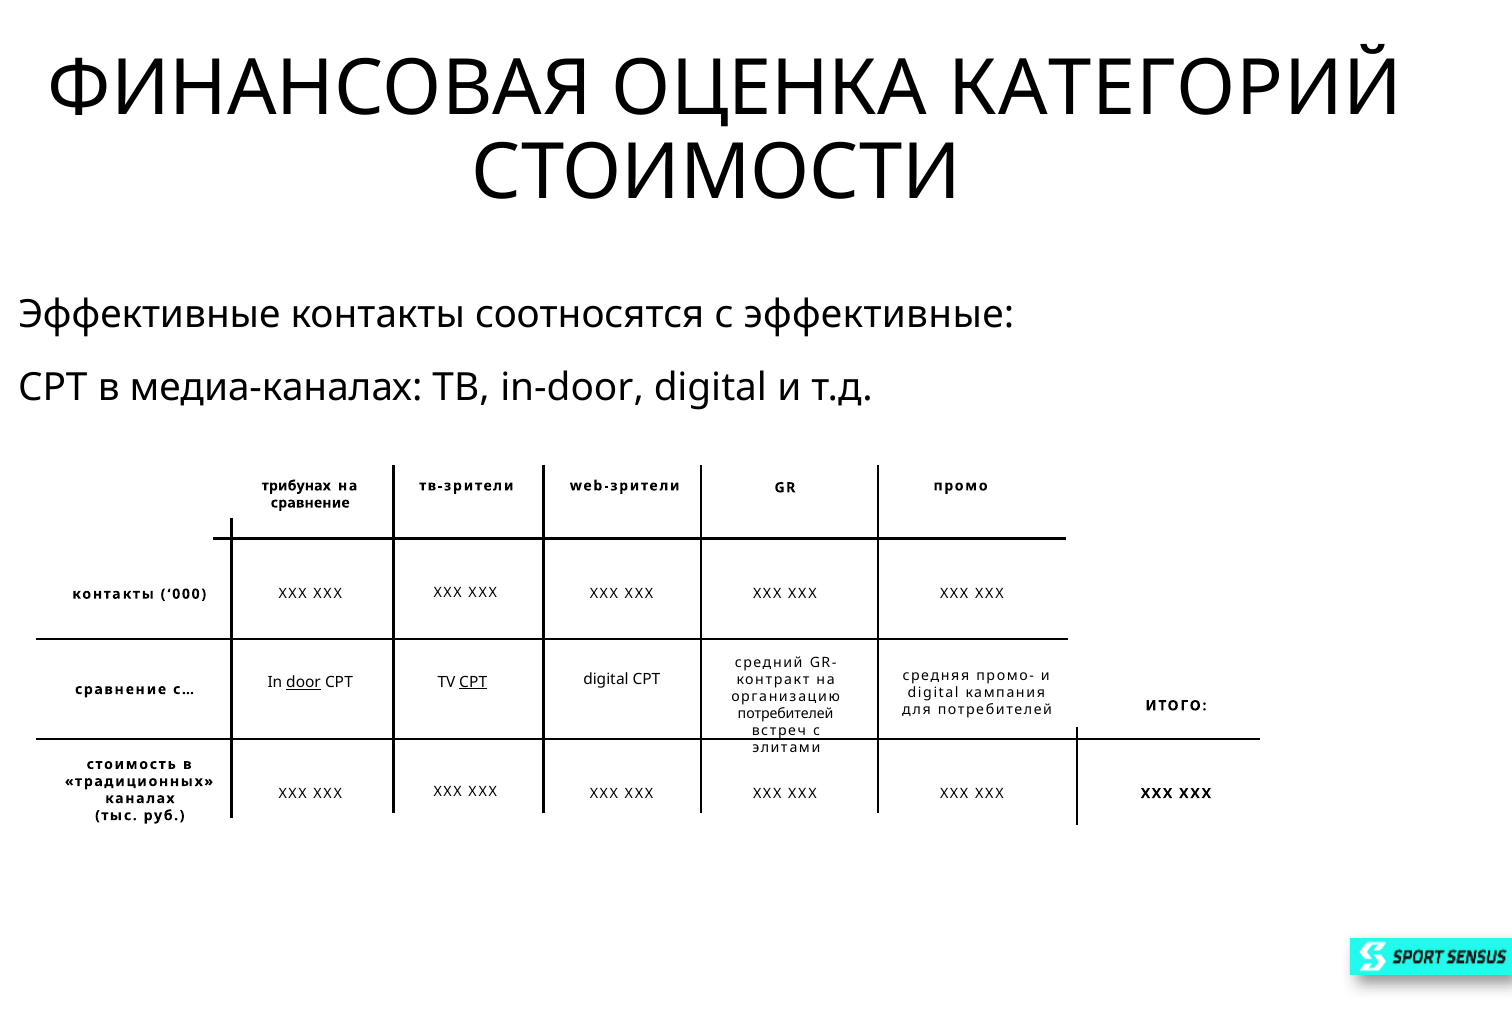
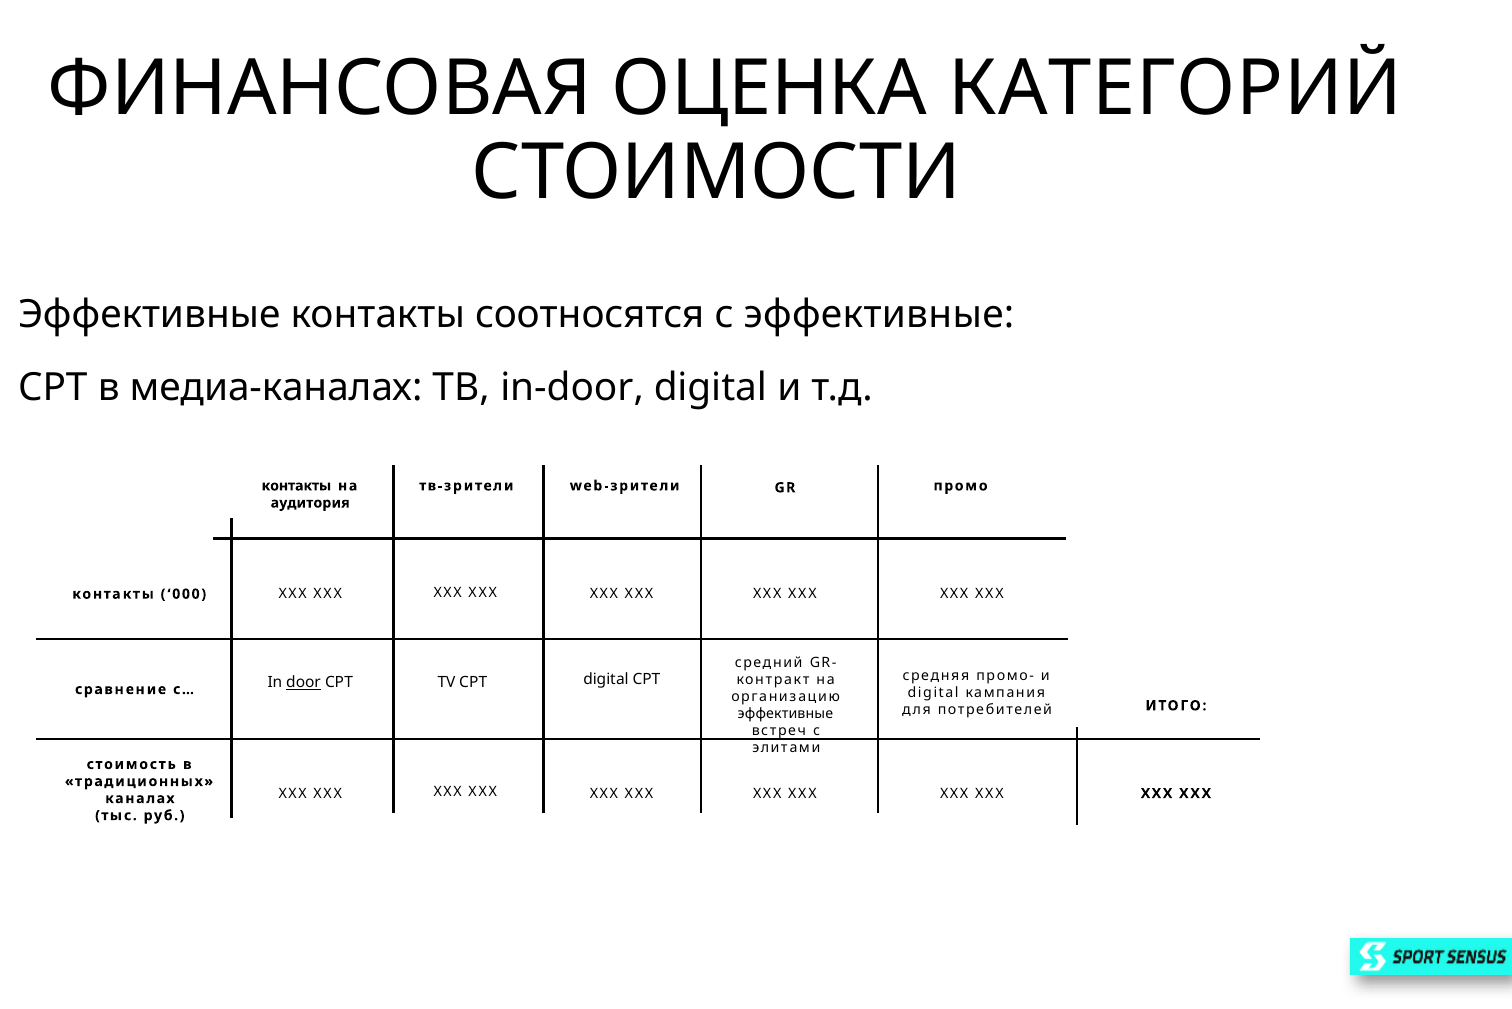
трибунах: трибунах -> контакты (296, 486)
сравнение: сравнение -> аудитория (310, 503)
CPT underline: present -> none (473, 682)
потребителей: потребителей -> эффективные (785, 714)
